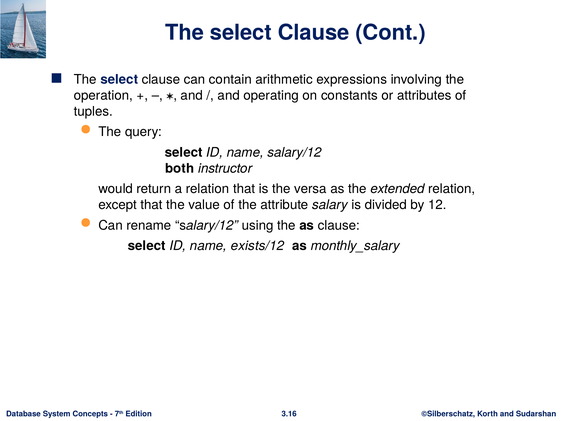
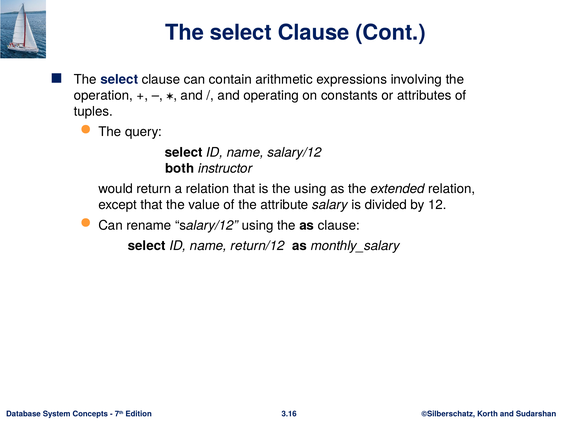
the versa: versa -> using (310, 189)
exists/12: exists/12 -> return/12 (258, 246)
